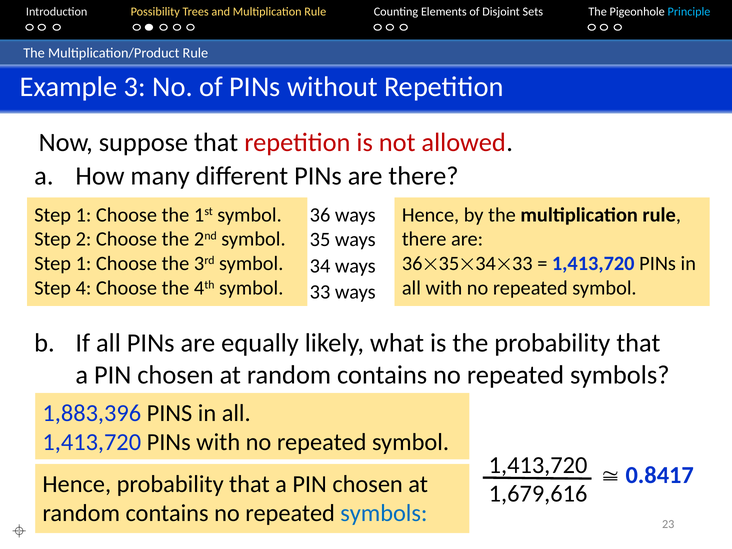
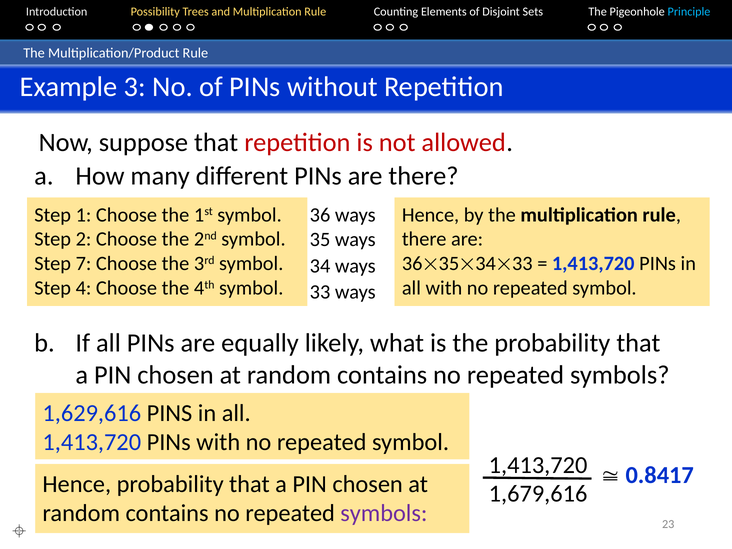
1: 1 -> 7 (84, 264)
1,883,396: 1,883,396 -> 1,629,616 (92, 413)
symbols colour: blue -> purple (384, 513)
